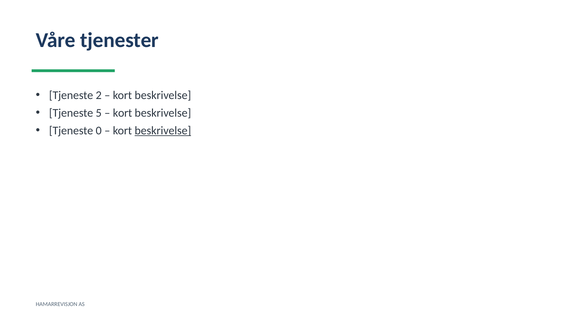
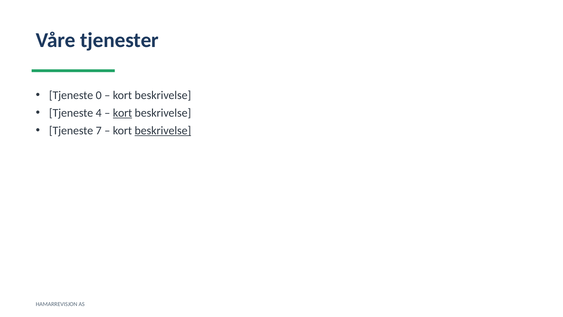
2: 2 -> 0 (99, 95)
5: 5 -> 4 (99, 113)
kort underline: none -> present (122, 113)
0: 0 -> 7 (99, 131)
